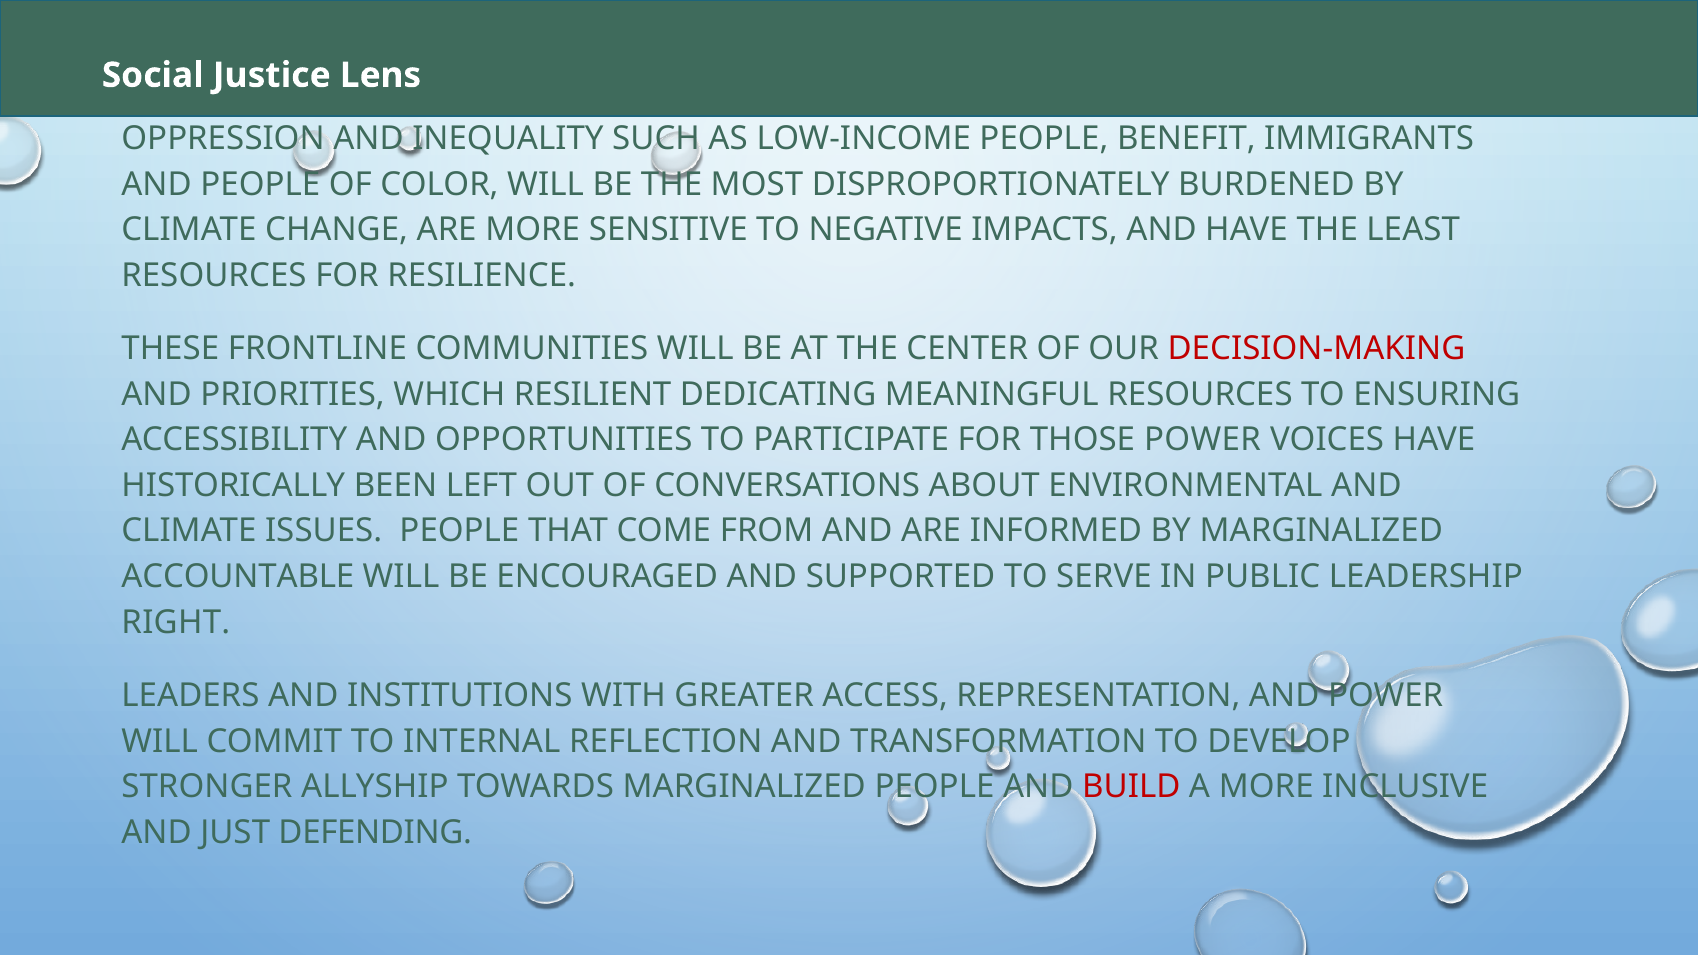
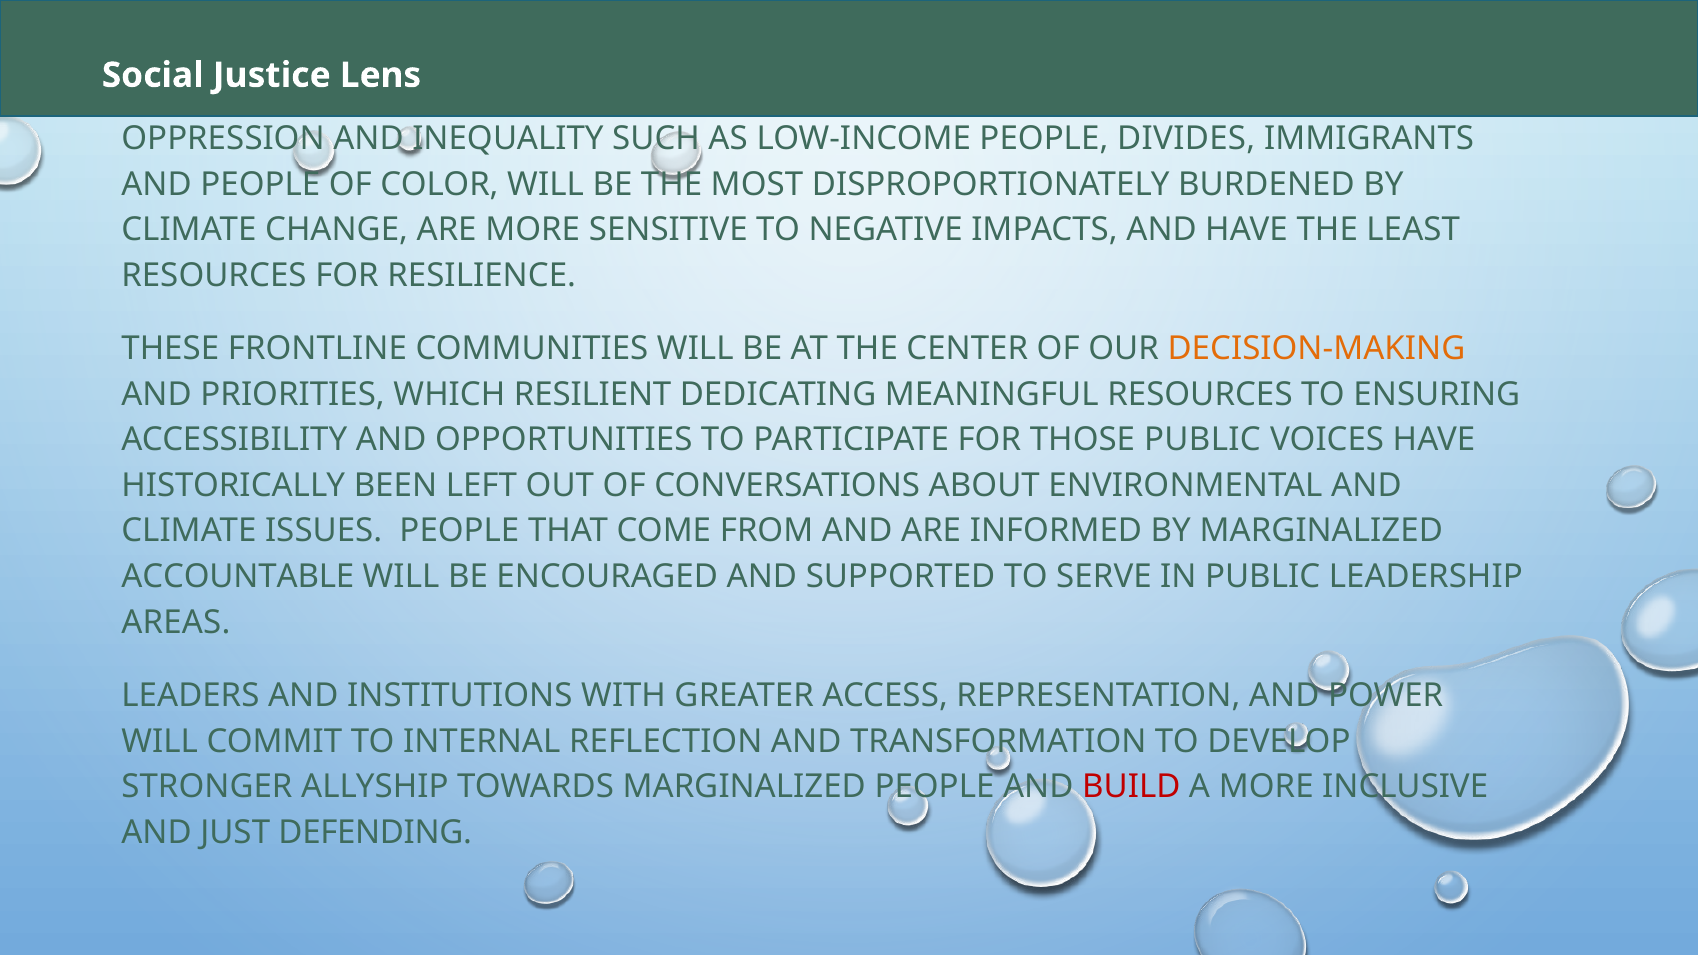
BENEFIT: BENEFIT -> DIVIDES (1186, 139)
DECISION-MAKING colour: red -> orange (1316, 349)
THOSE POWER: POWER -> PUBLIC (1202, 440)
RIGHT: RIGHT -> AREAS (176, 622)
